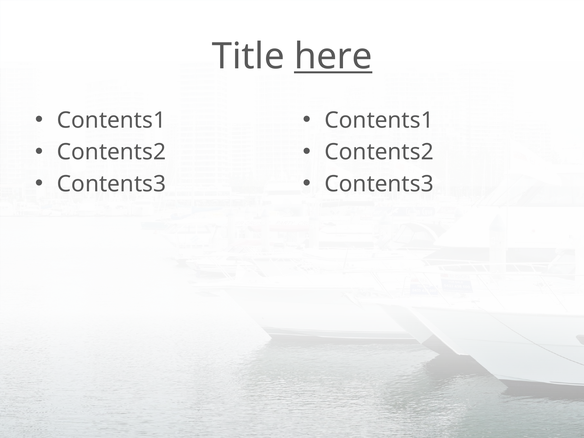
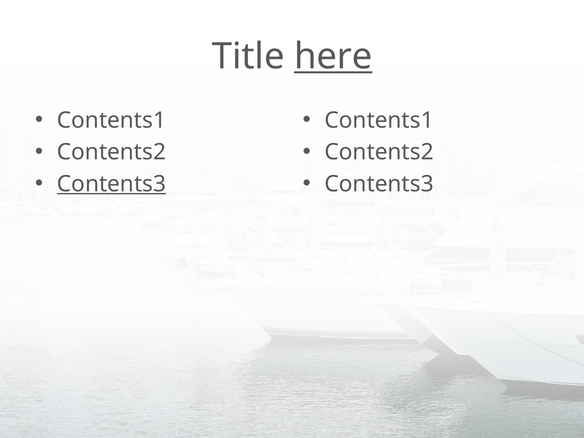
Contents3 underline: none -> present (111, 184)
